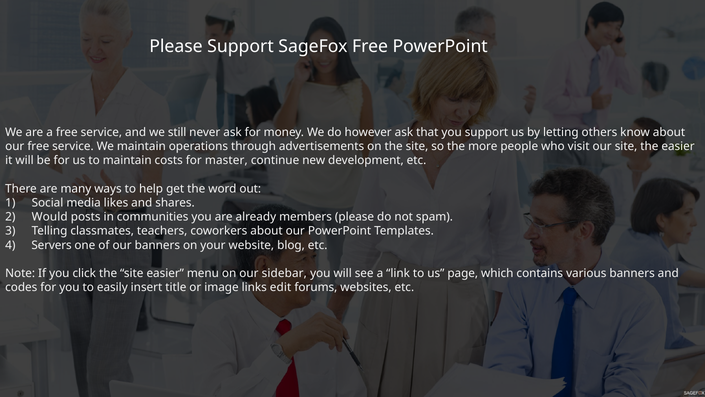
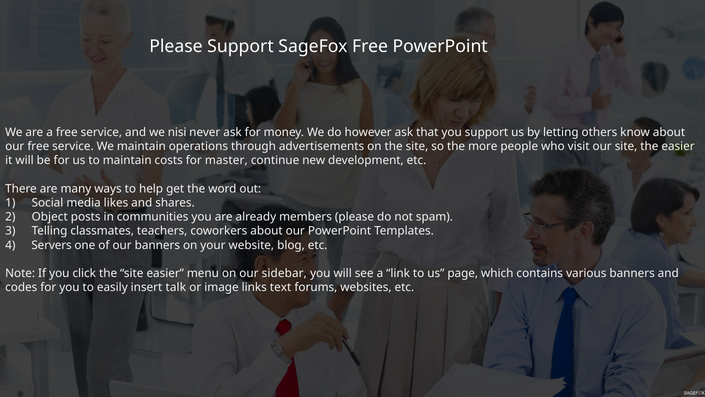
still: still -> nisi (177, 132)
Would: Would -> Object (50, 217)
title: title -> talk (176, 287)
edit: edit -> text (281, 287)
